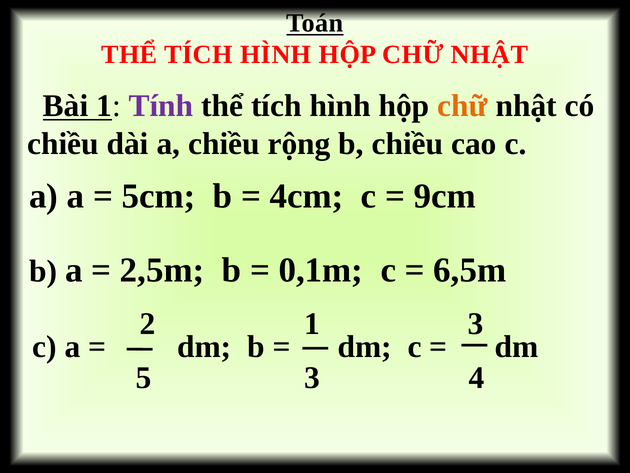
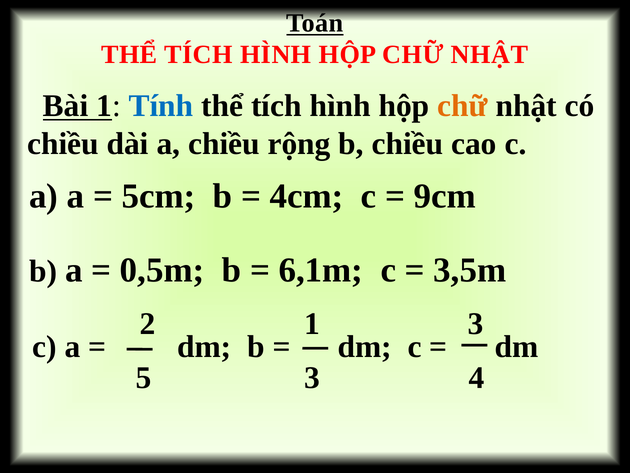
Tính colour: purple -> blue (161, 106)
2,5m: 2,5m -> 0,5m (162, 270)
0,1m: 0,1m -> 6,1m (321, 270)
6,5m: 6,5m -> 3,5m (470, 270)
